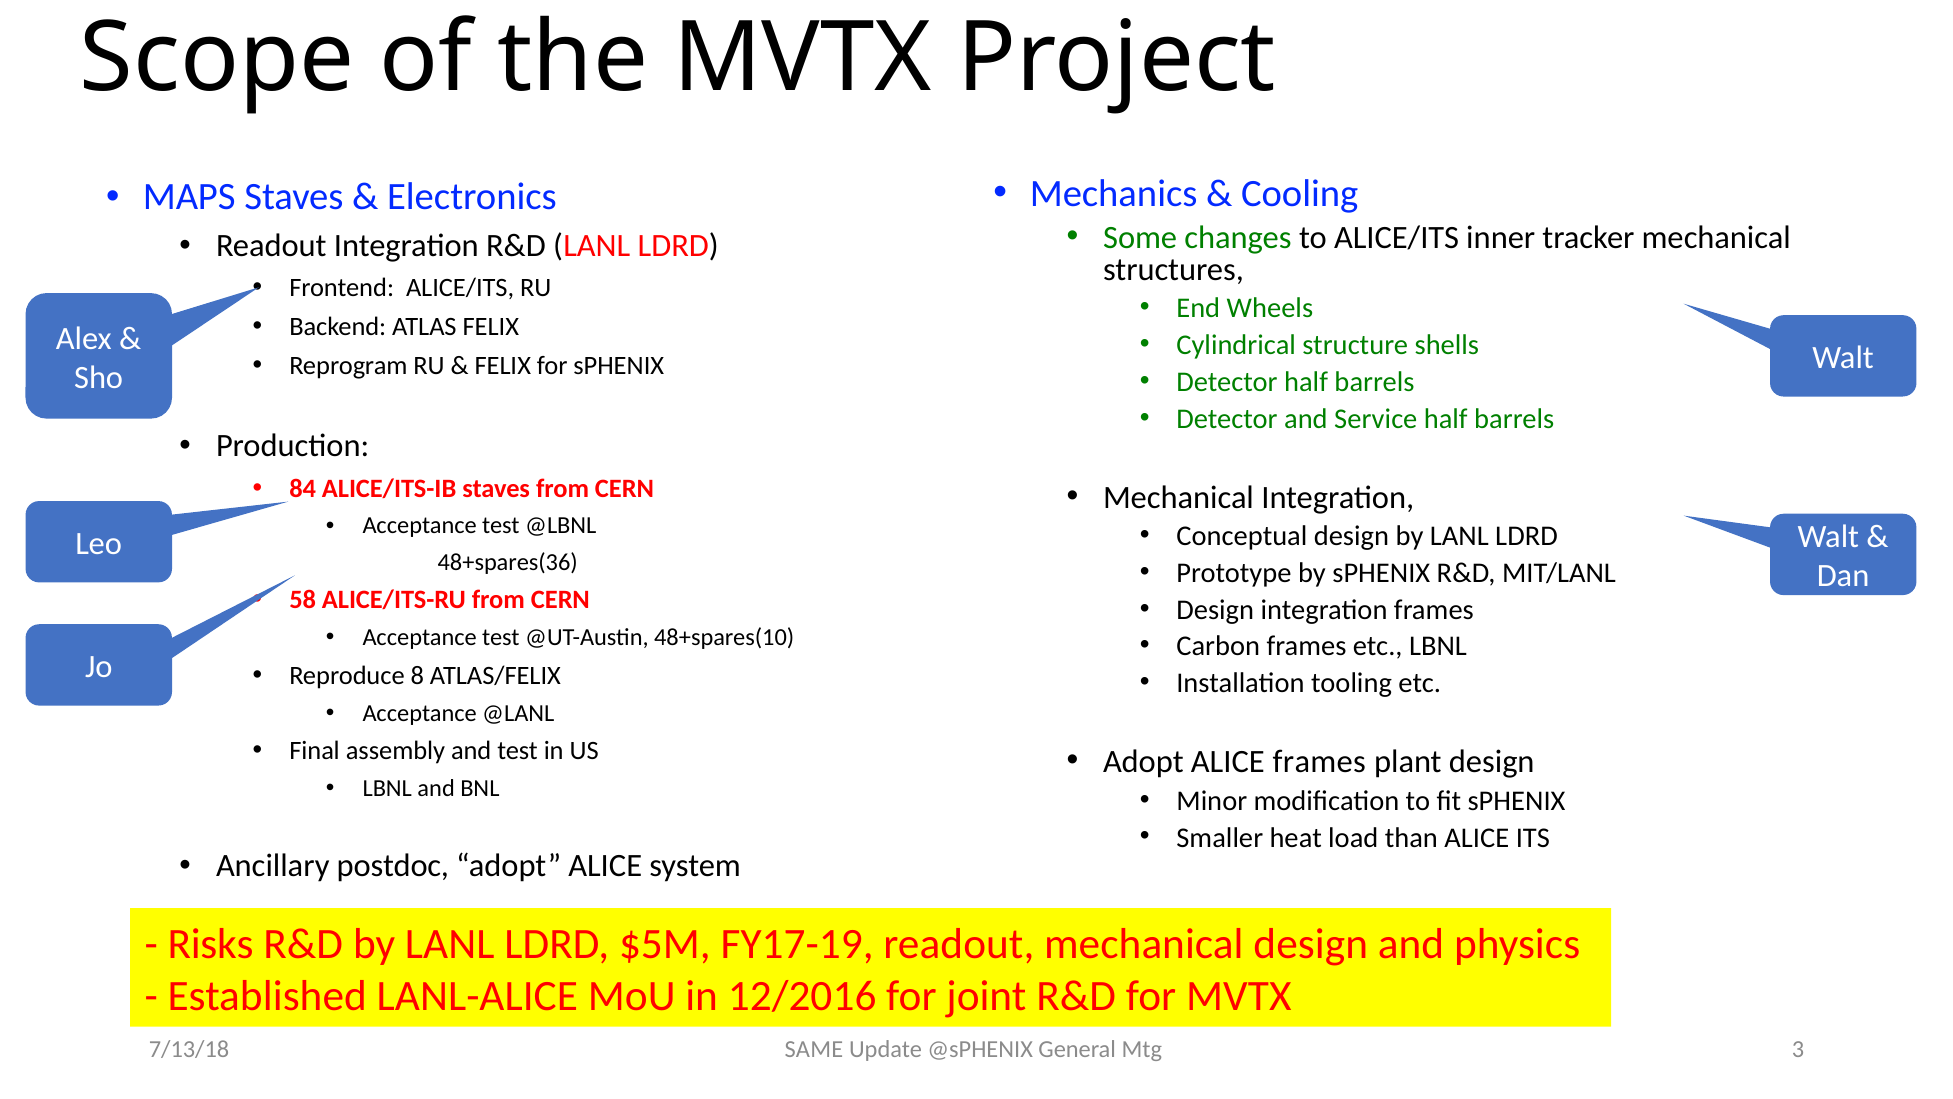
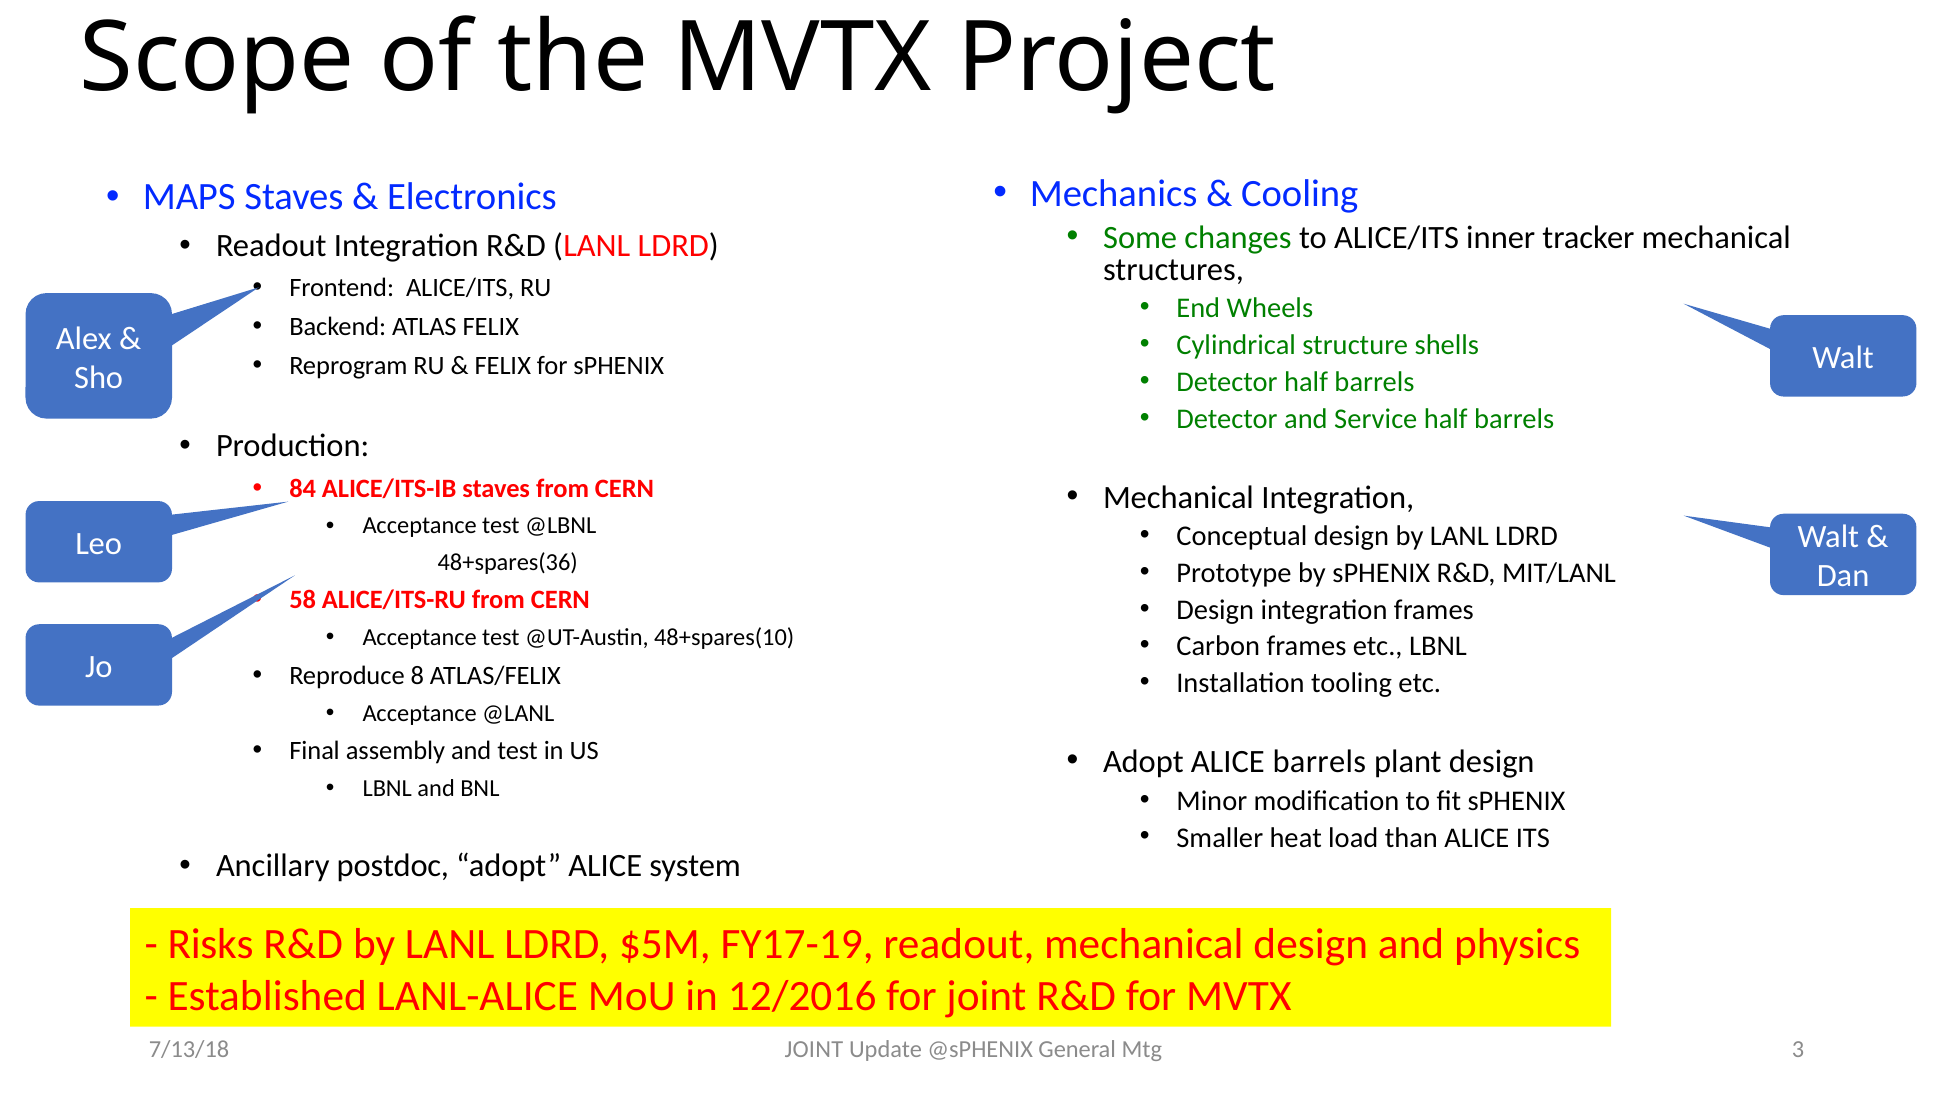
ALICE frames: frames -> barrels (1319, 762)
SAME: SAME -> JOINT (814, 1049)
